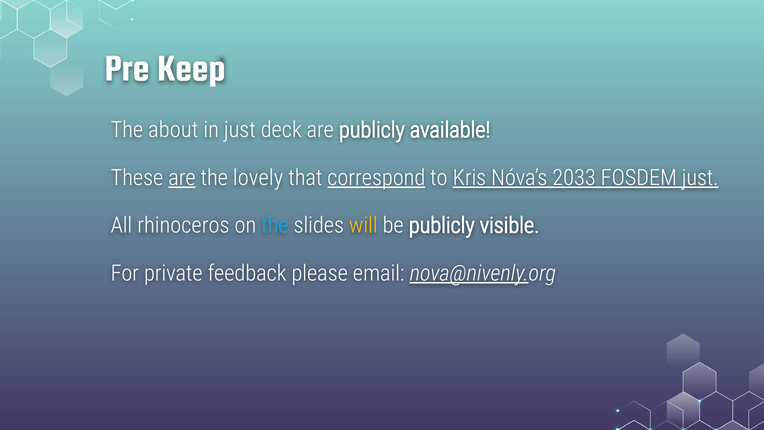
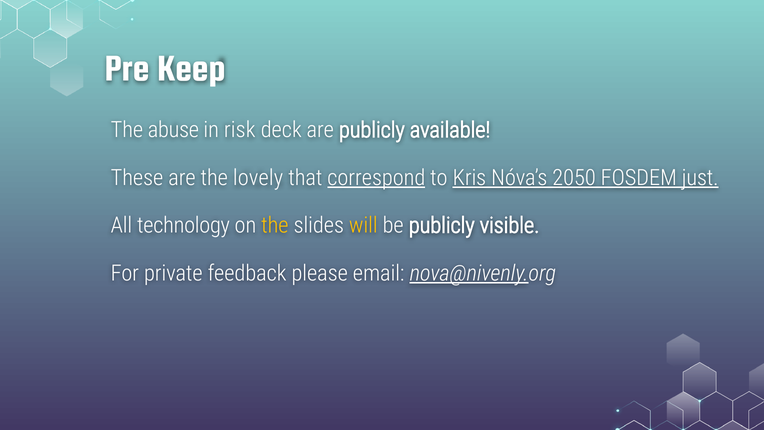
about: about -> abuse (173, 130)
in just: just -> risk (240, 130)
are underline: present -> none (182, 178)
2033: 2033 -> 2050 (574, 178)
rhinoceros: rhinoceros -> technology (184, 225)
the colour: light blue -> yellow (275, 225)
